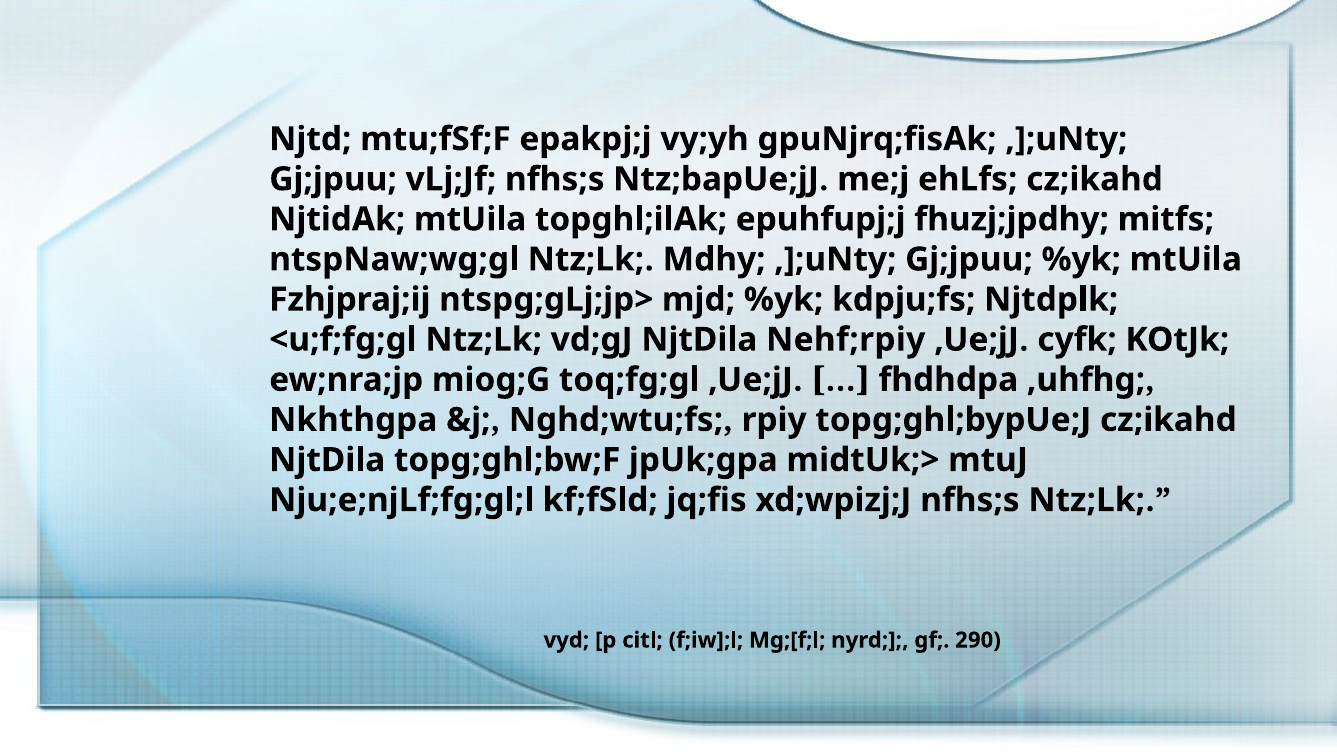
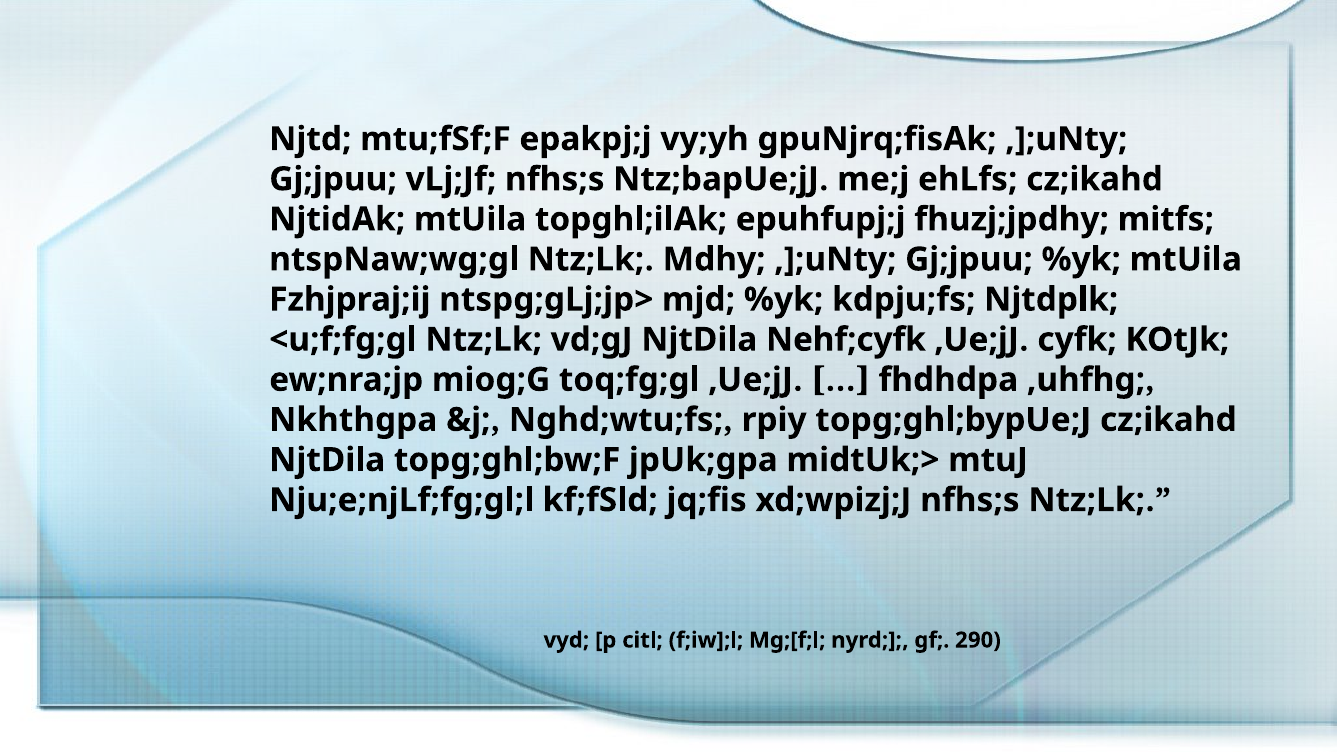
Nehf;rpiy: Nehf;rpiy -> Nehf;cyfk (846, 340)
